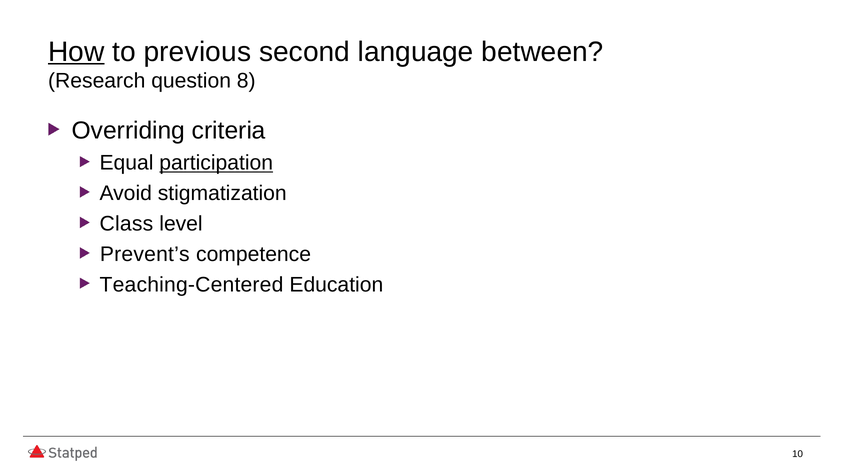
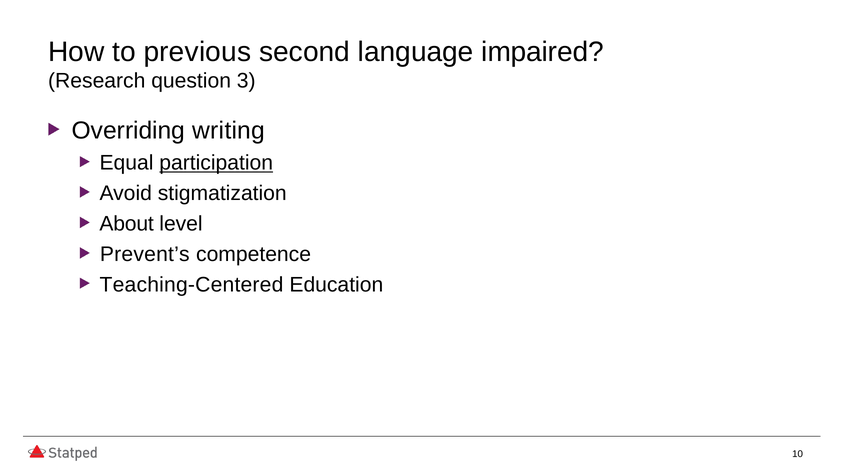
How underline: present -> none (76, 52)
between: between -> impaired (543, 52)
8: 8 -> 3 (246, 81)
criteria: criteria -> writing (229, 131)
Class: Class -> About (127, 224)
